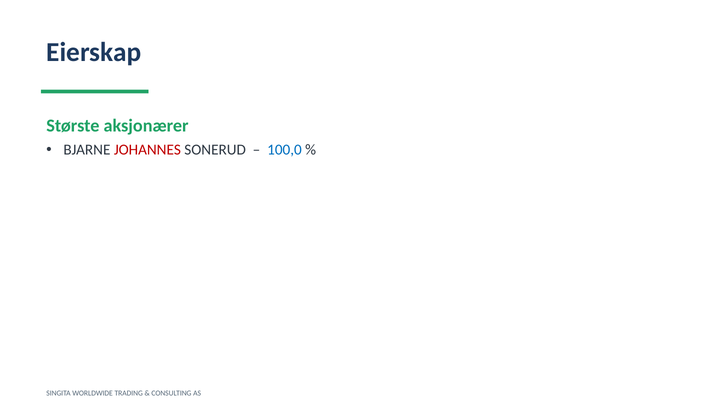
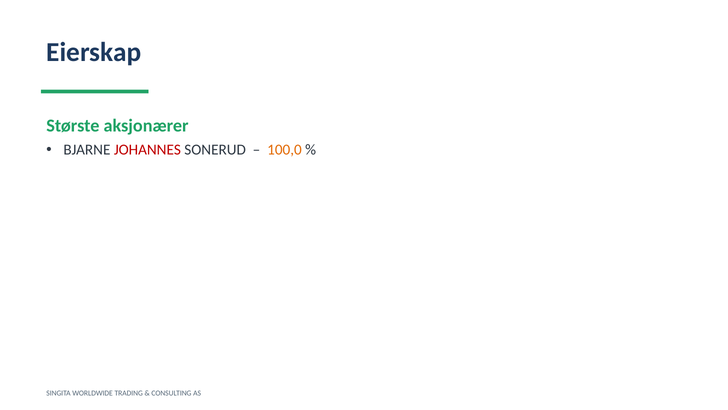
100,0 colour: blue -> orange (284, 150)
